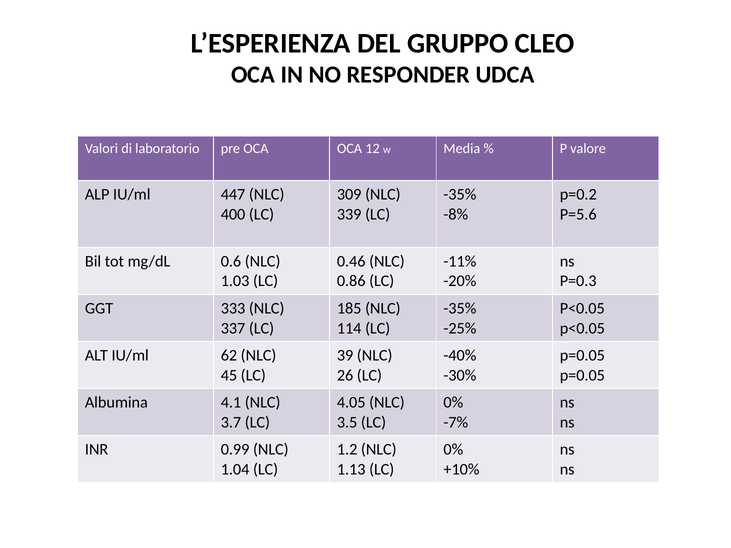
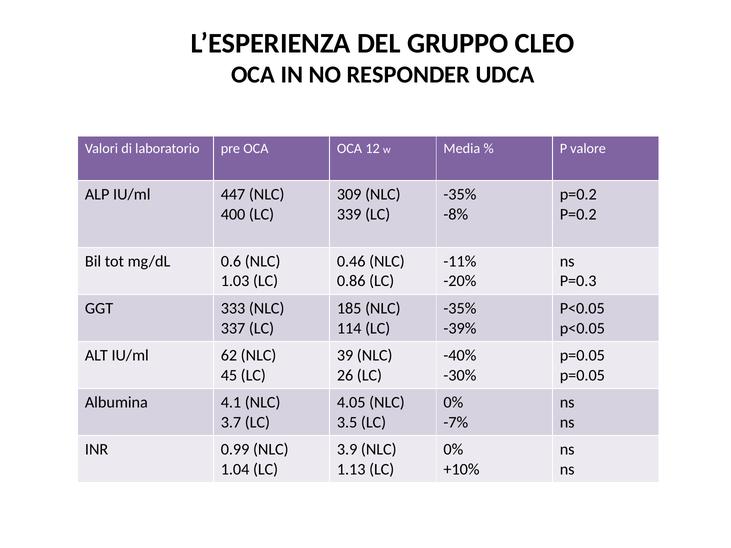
P=5.6: P=5.6 -> P=0.2 (578, 214)
-25%: -25% -> -39% (460, 328)
1.2: 1.2 -> 3.9 (347, 450)
